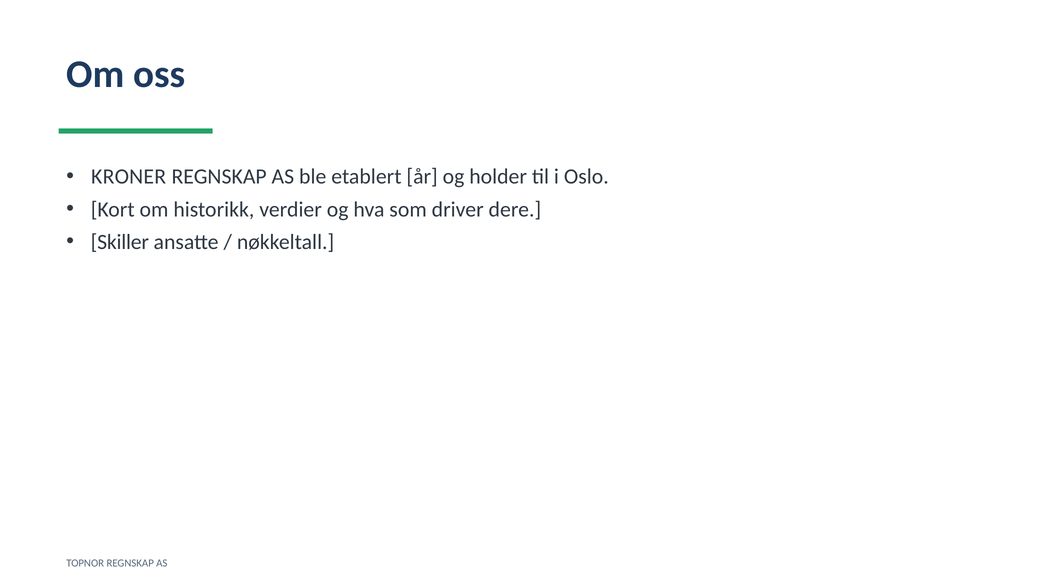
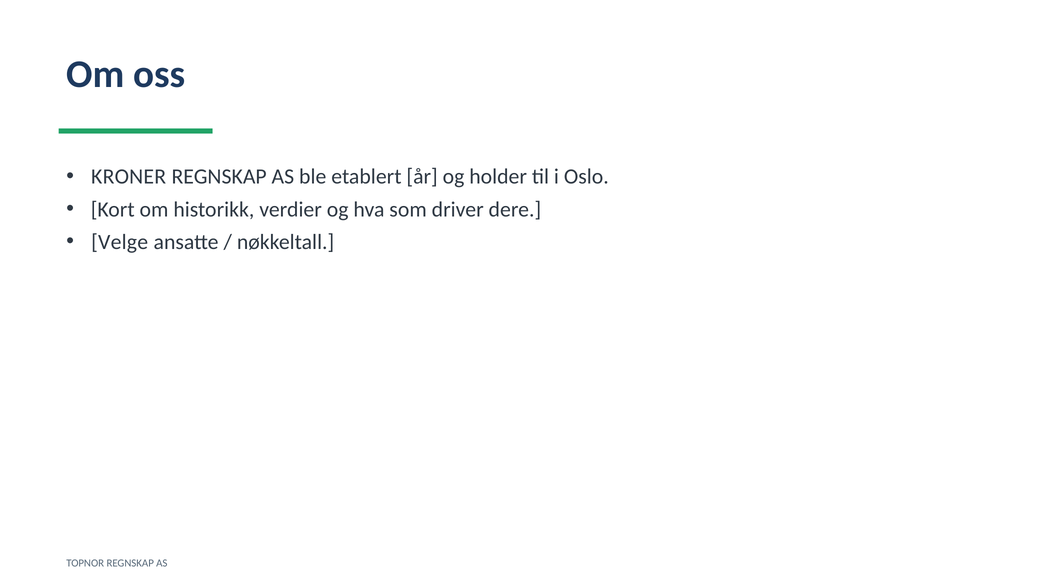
Skiller: Skiller -> Velge (120, 242)
